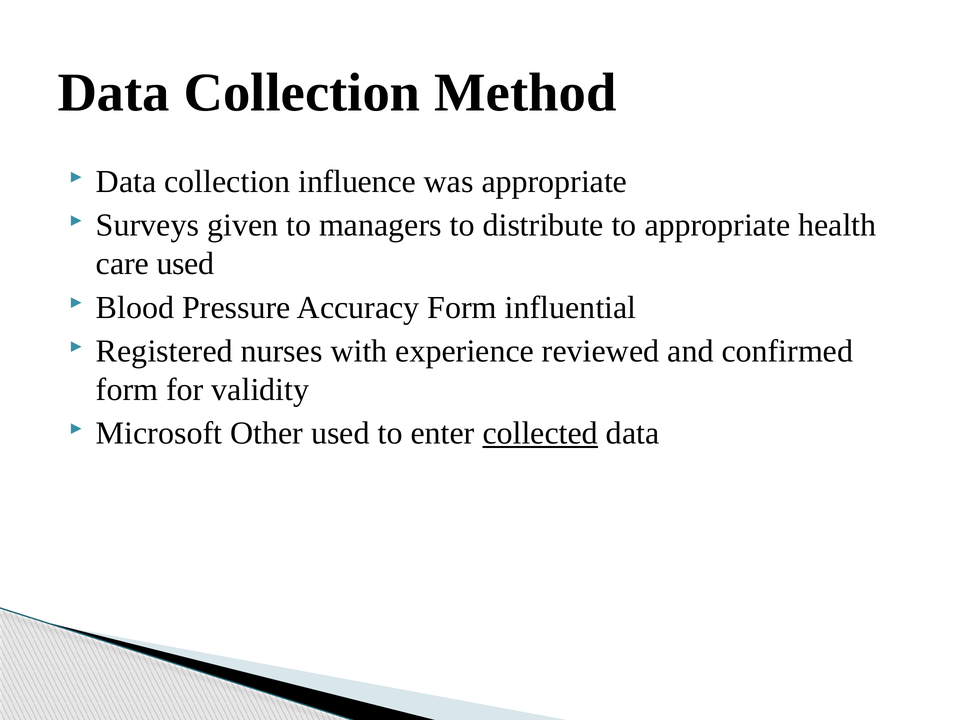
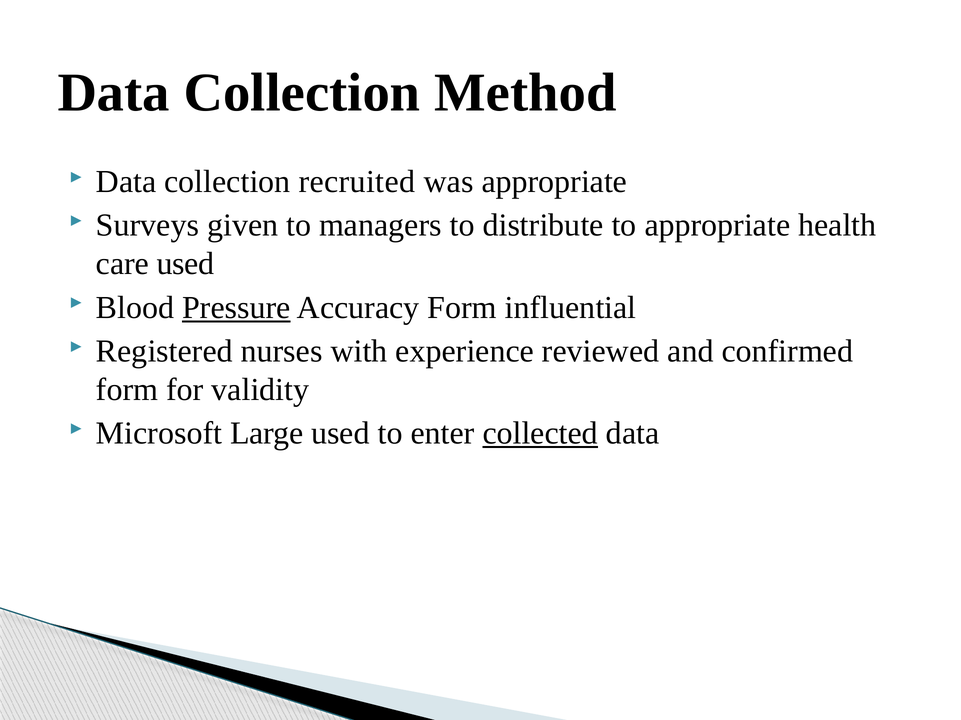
influence: influence -> recruited (357, 182)
Pressure underline: none -> present (236, 308)
Other: Other -> Large (267, 434)
